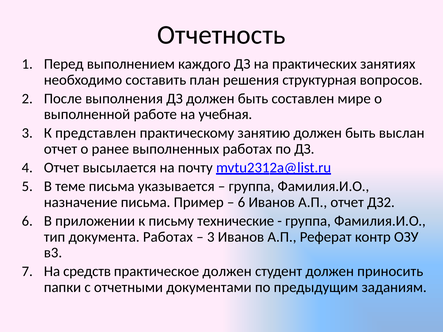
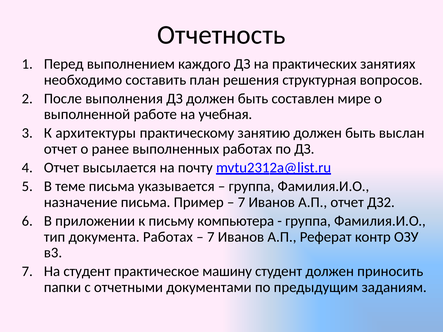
представлен: представлен -> архитектуры (96, 133)
6: 6 -> 7 (241, 202)
технические: технические -> компьютера (236, 221)
3: 3 -> 7 (211, 237)
На средств: средств -> студент (87, 272)
практическое должен: должен -> машину (227, 272)
